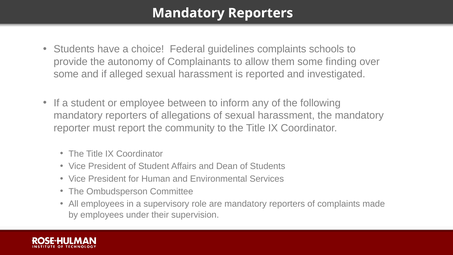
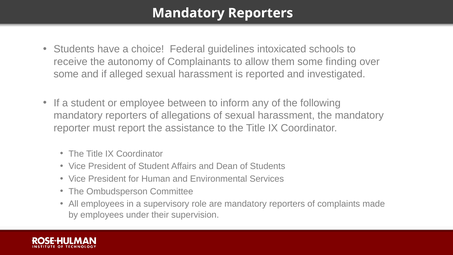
guidelines complaints: complaints -> intoxicated (282, 49)
provide: provide -> receive (71, 62)
community: community -> assistance (190, 128)
